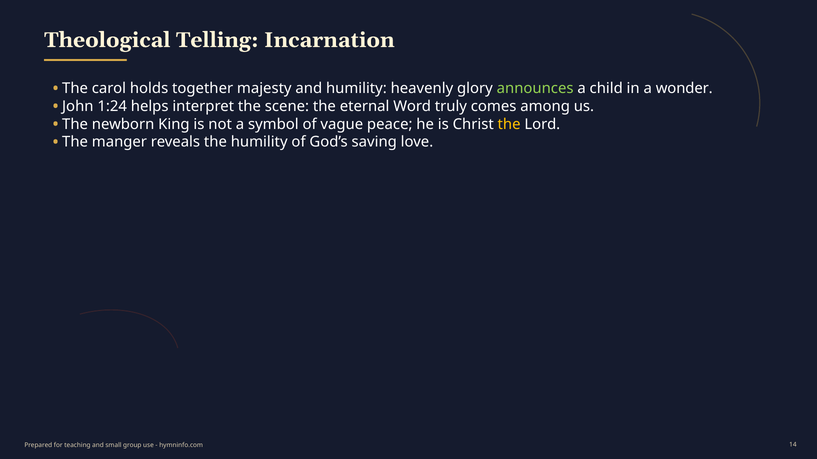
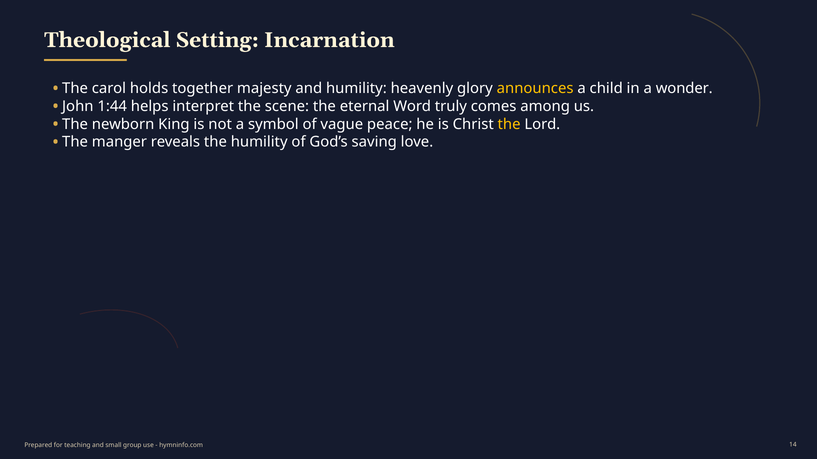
Telling: Telling -> Setting (217, 40)
announces colour: light green -> yellow (535, 88)
1:24: 1:24 -> 1:44 (112, 106)
